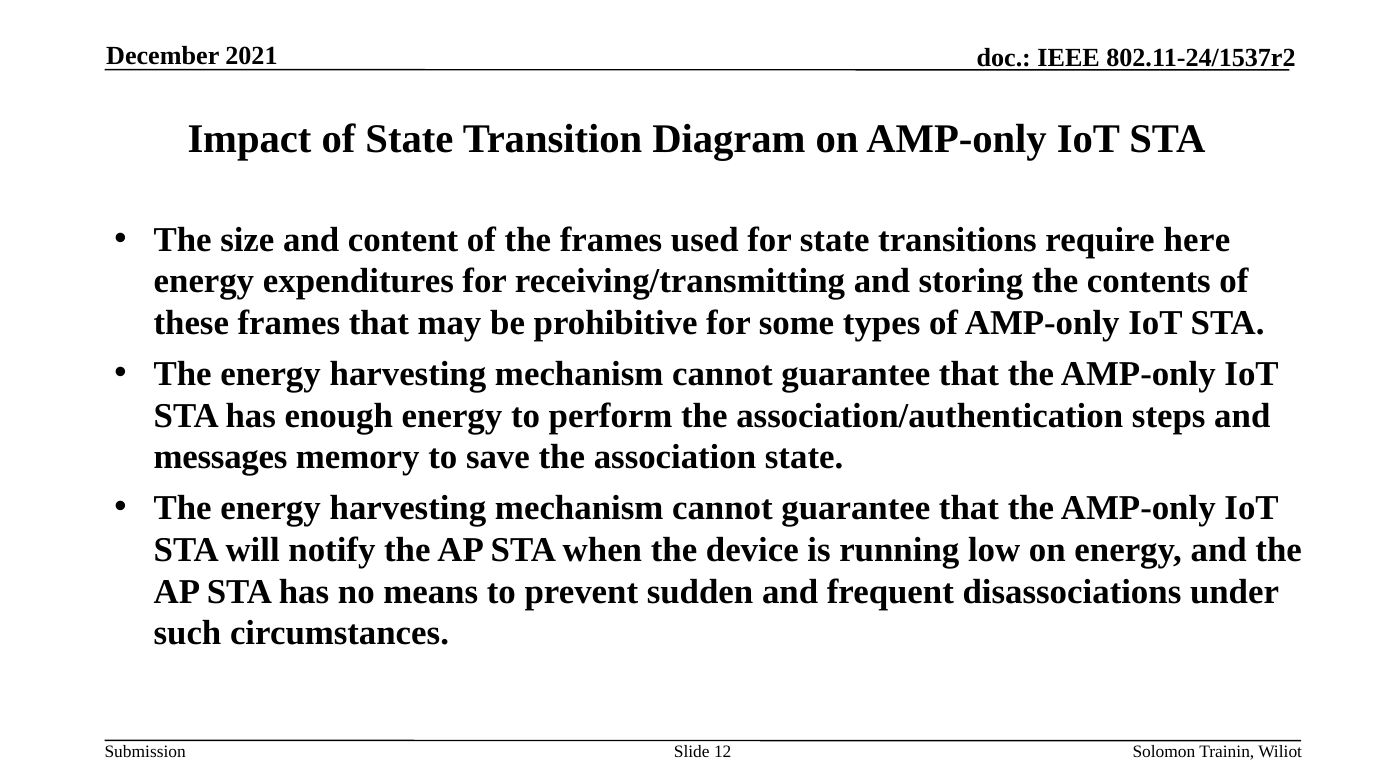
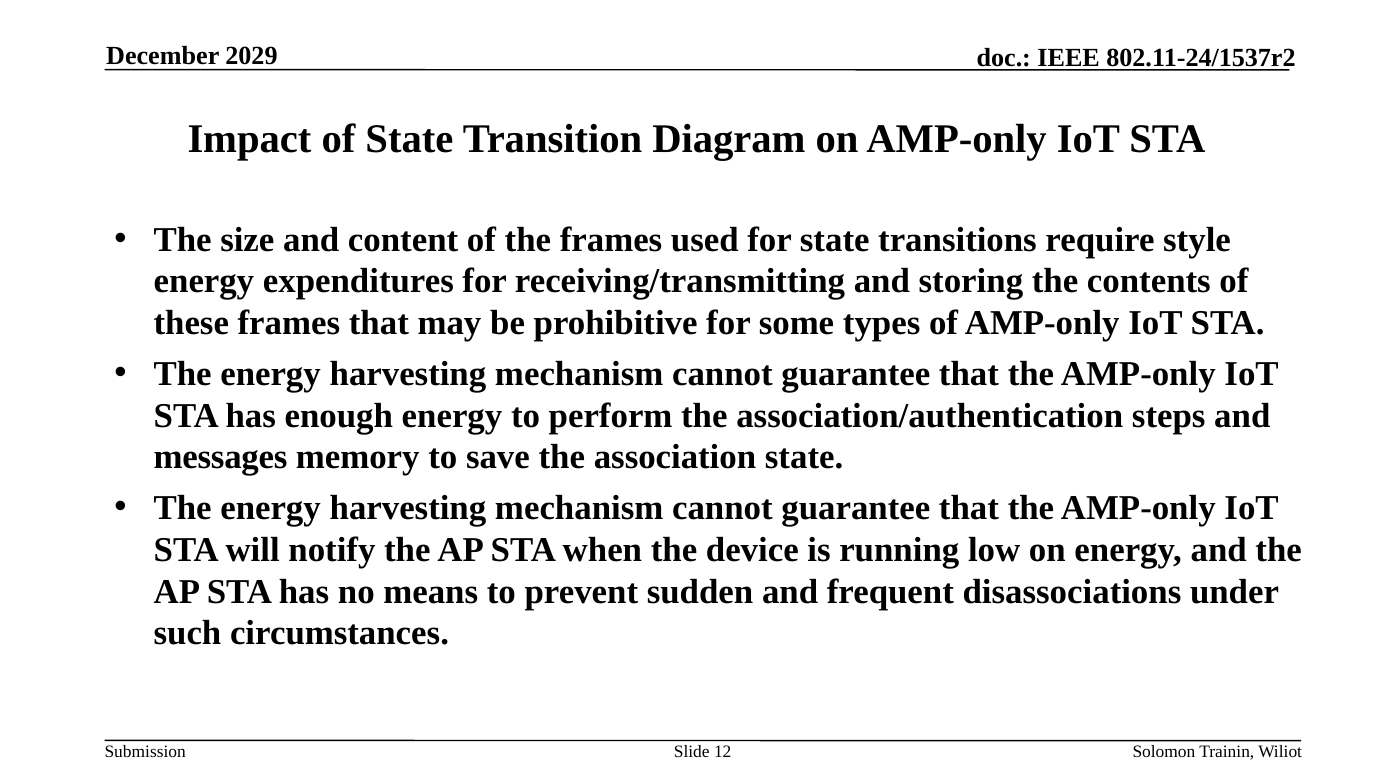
2021: 2021 -> 2029 (251, 55)
here: here -> style (1197, 240)
